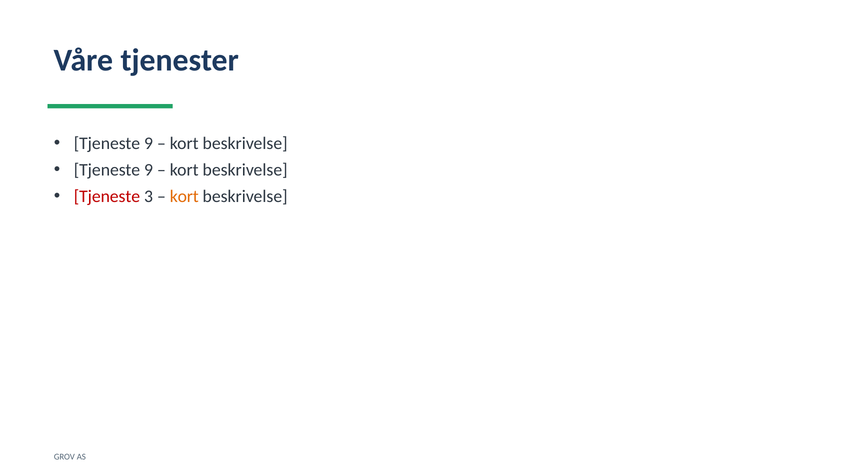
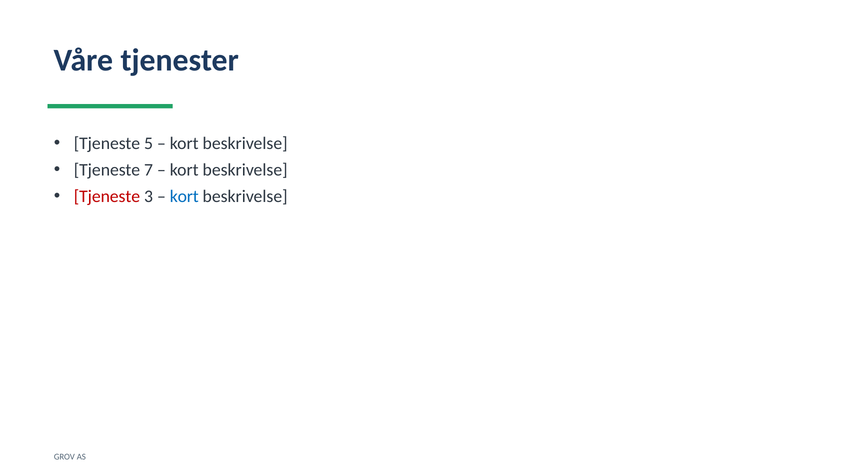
9: 9 -> 5 (148, 143)
9: 9 -> 7 (148, 170)
kort colour: orange -> blue (184, 196)
